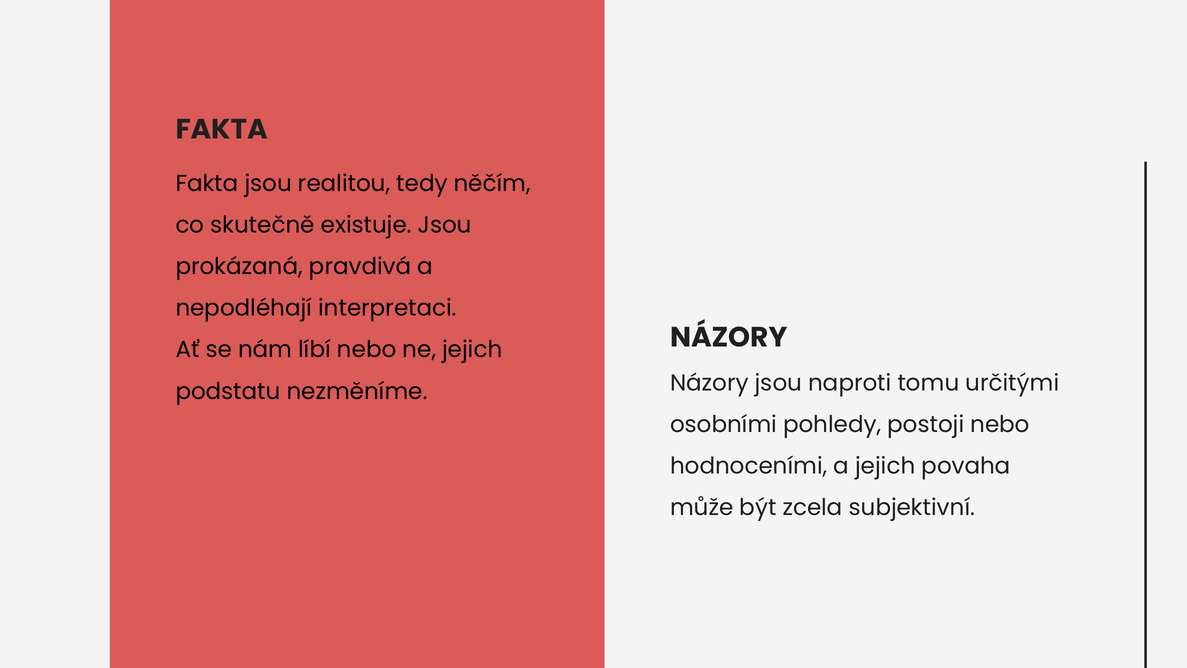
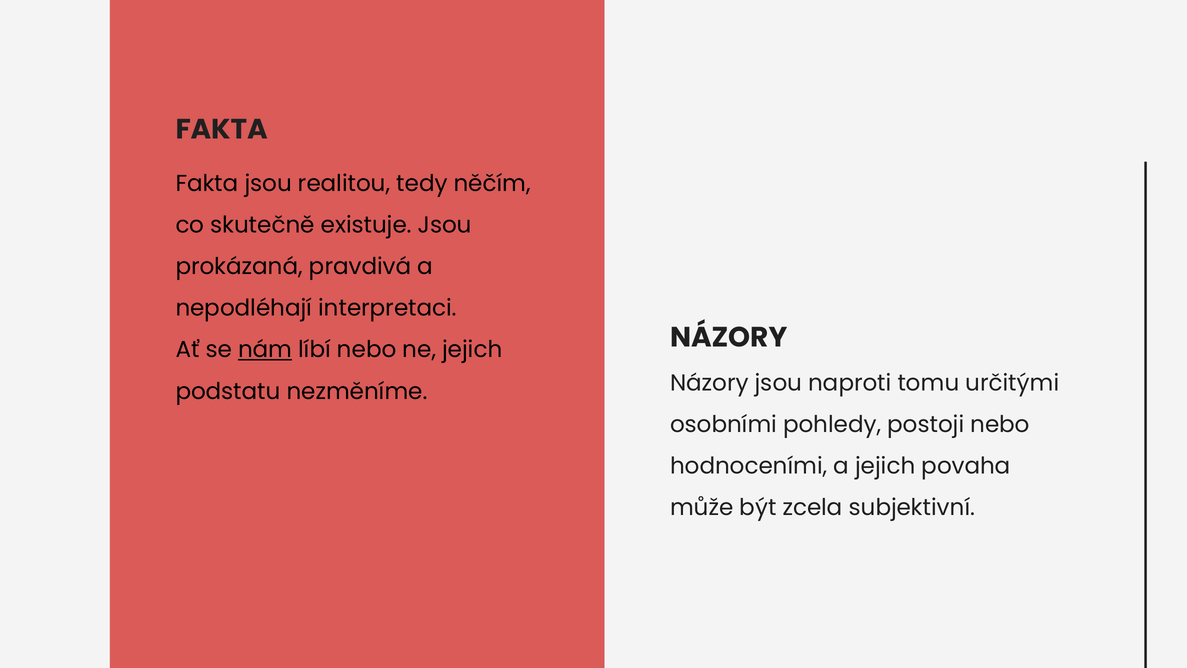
nám underline: none -> present (265, 350)
